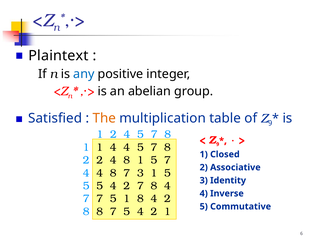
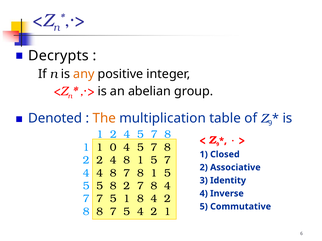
Plaintext: Plaintext -> Decrypts (58, 56)
any colour: blue -> orange (84, 74)
Satisfied: Satisfied -> Denoted (55, 118)
1 4: 4 -> 0 (113, 148)
8 7 3: 3 -> 8 (140, 173)
5 5 4: 4 -> 8 (113, 186)
